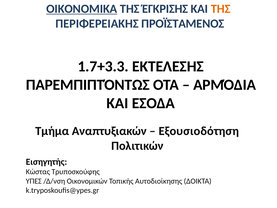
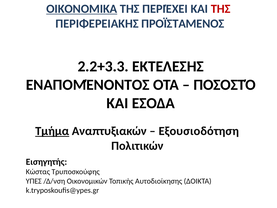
ΈΓΚΡΙΣΗΣ: ΈΓΚΡΙΣΗΣ -> ΠΕΡΙΈΧΕΙ (165, 9)
ΤΗΣ colour: orange -> red (221, 9)
1.7+3.3: 1.7+3.3 -> 2.2+3.3 (103, 66)
ΠΑΡΕΜΠΙΠΤΌΝΤΩΣ: ΠΑΡΕΜΠΙΠΤΌΝΤΩΣ -> ΕΝΑΠΟΜΈΝΟΝΤΟΣ (88, 85)
ΑΡΜΌΔΙΑ: ΑΡΜΌΔΙΑ -> ΠΟΣΟΣΤΌ (225, 85)
Τμήμα underline: none -> present (52, 131)
